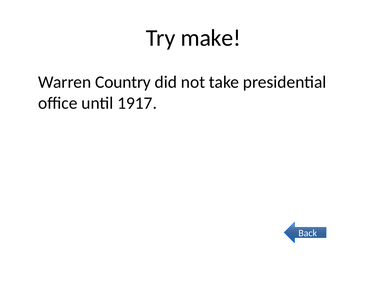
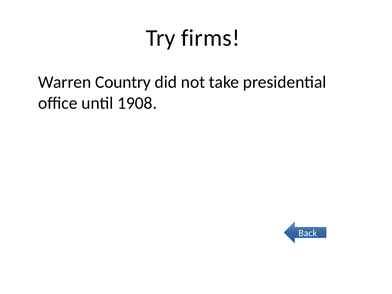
make: make -> firms (210, 38)
1917: 1917 -> 1908 (137, 103)
